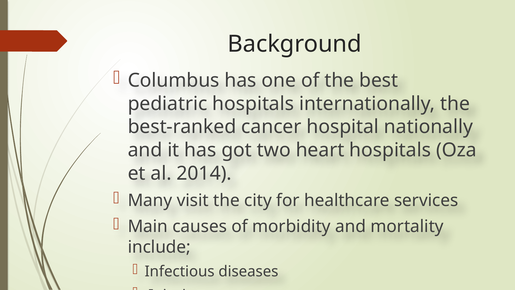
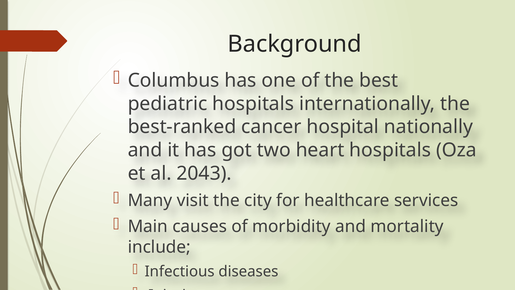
2014: 2014 -> 2043 (204, 173)
